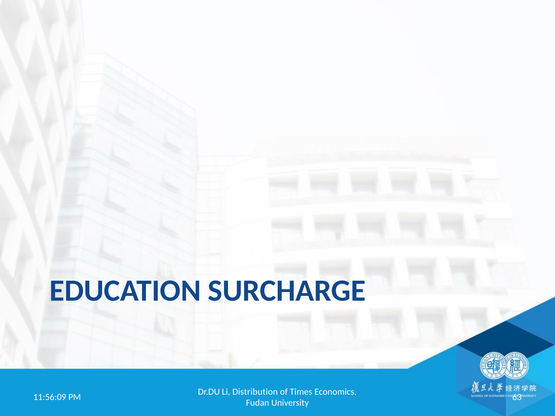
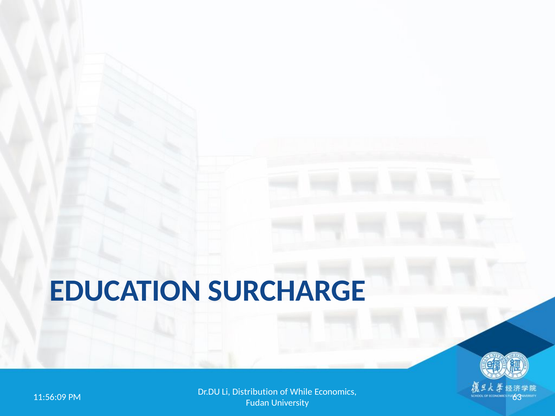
Times: Times -> While (301, 392)
